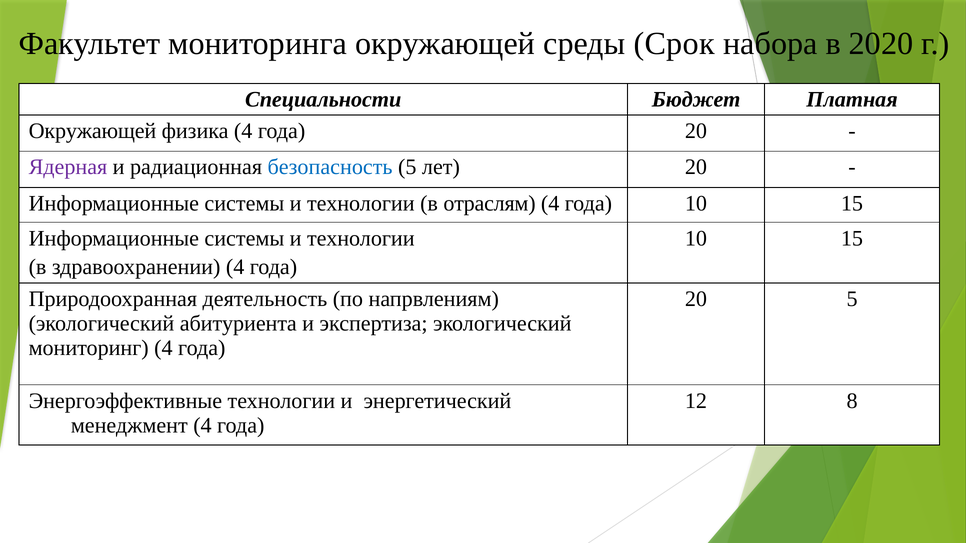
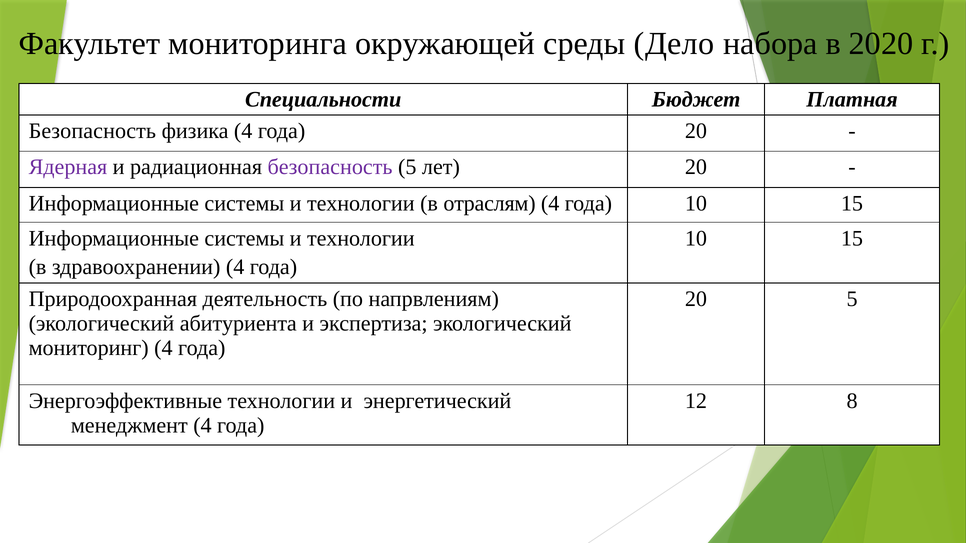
Срок: Срок -> Дело (674, 43)
Окружающей: Окружающей -> Безопасность (92, 131)
безопасность colour: blue -> purple (330, 167)
